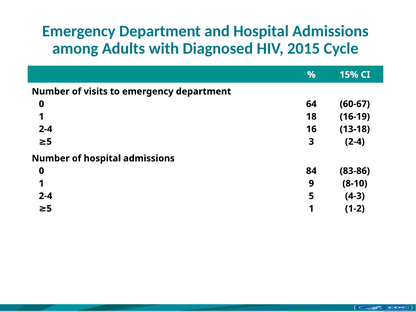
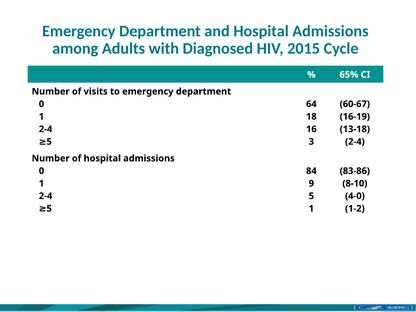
15%: 15% -> 65% (349, 75)
4-3: 4-3 -> 4-0 (355, 196)
